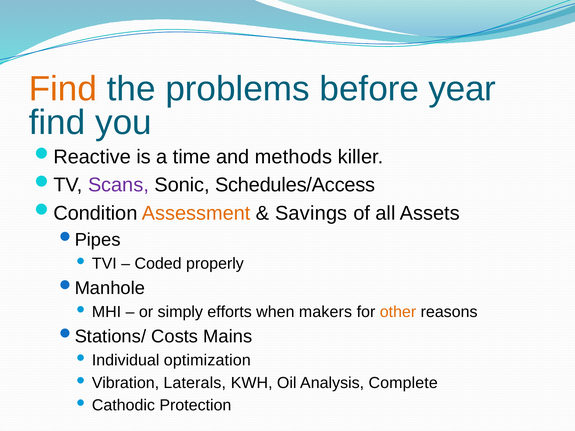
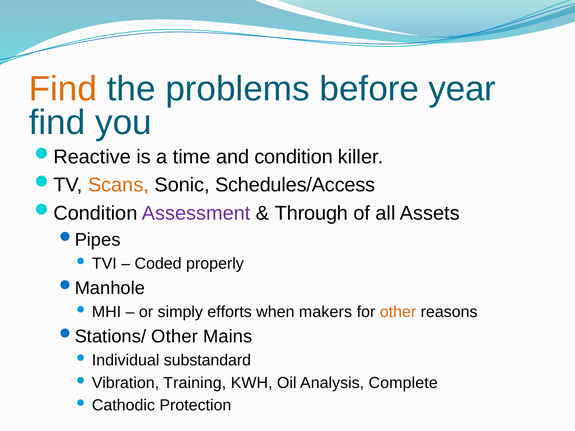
methods: methods -> condition (294, 157)
Scans colour: purple -> orange (118, 185)
Assessment colour: orange -> purple (196, 213)
Savings: Savings -> Through (311, 213)
Costs: Costs -> Other (175, 337)
optimization: optimization -> substandard (207, 361)
Laterals: Laterals -> Training (195, 383)
